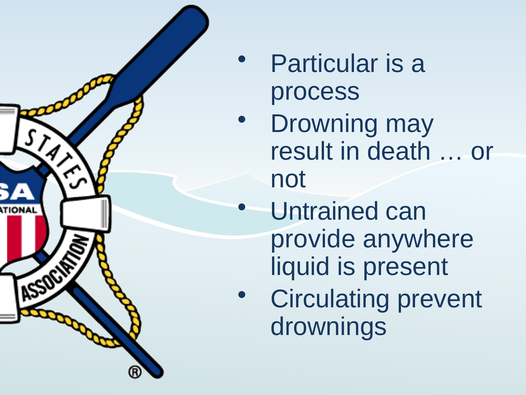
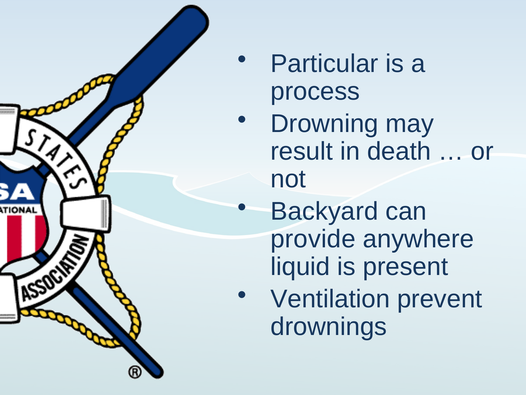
Untrained: Untrained -> Backyard (324, 211)
Circulating: Circulating -> Ventilation (330, 299)
